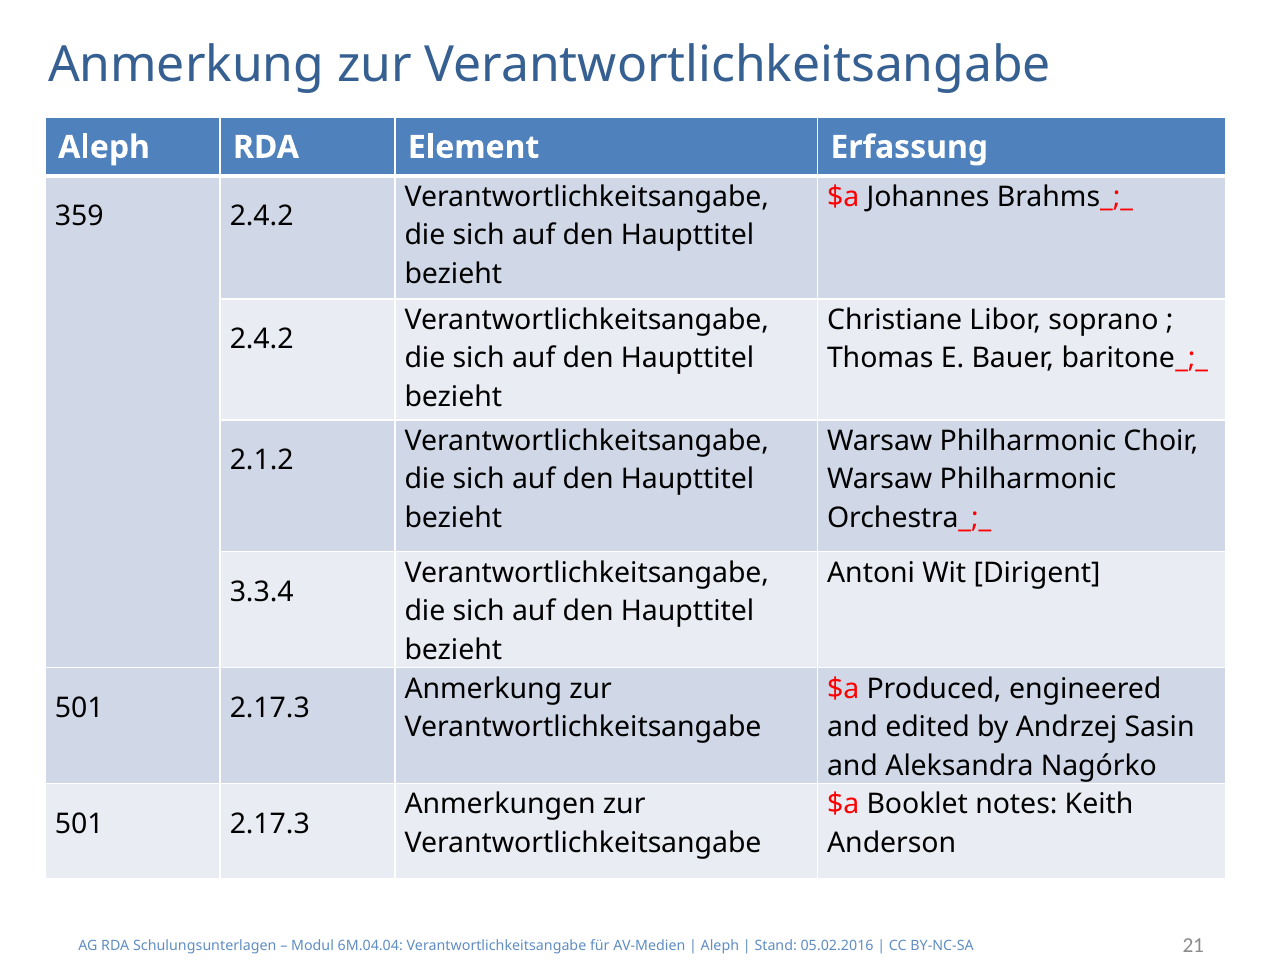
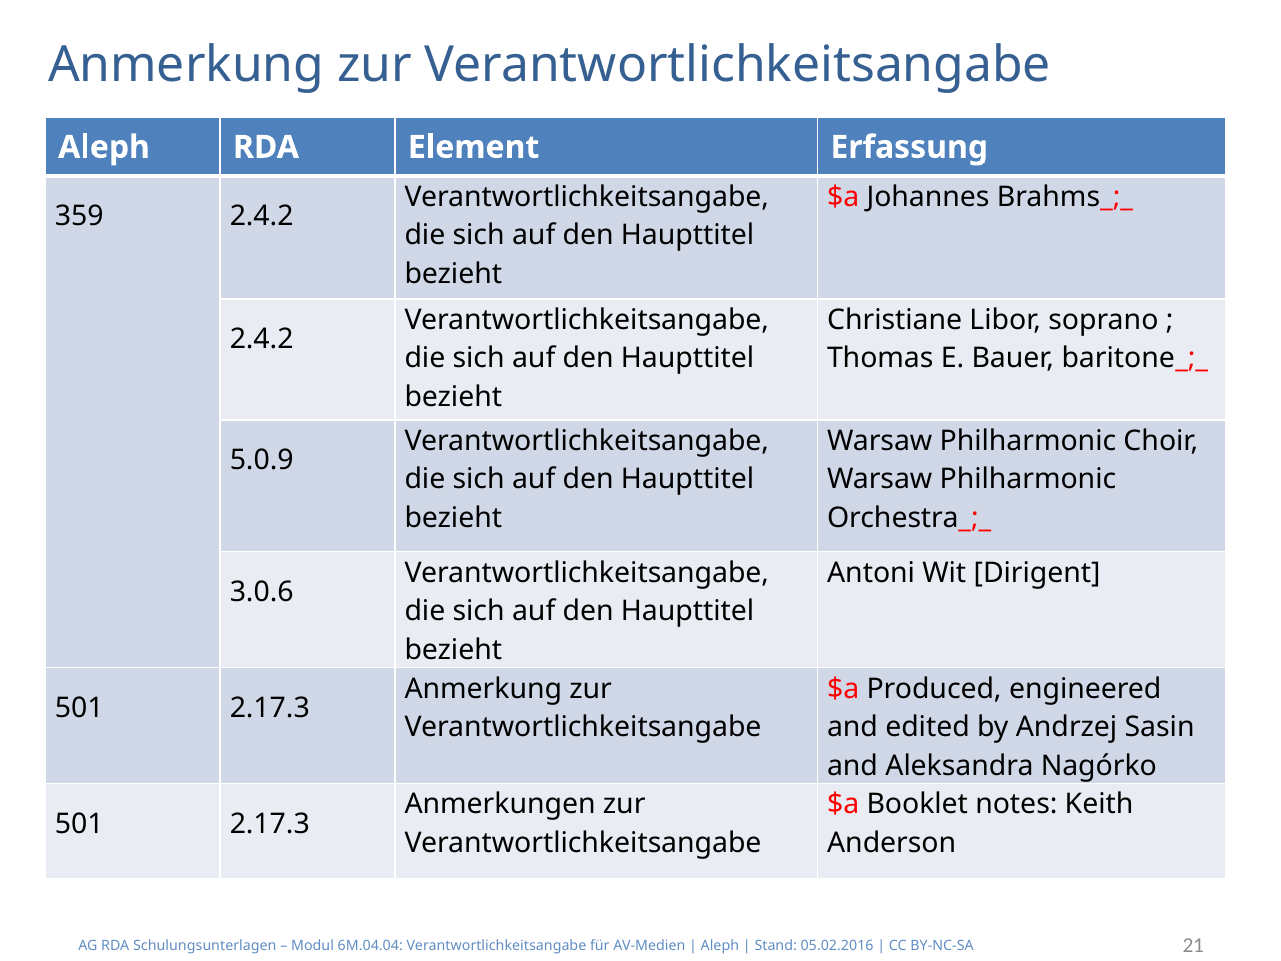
2.1.2: 2.1.2 -> 5.0.9 (262, 460)
3.3.4: 3.3.4 -> 3.0.6 (262, 592)
